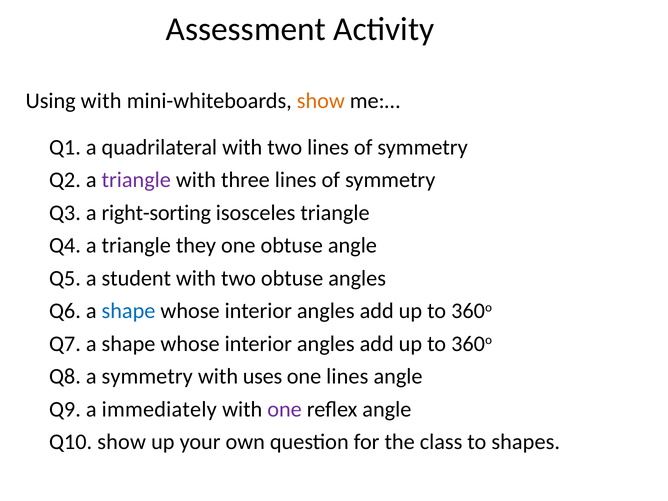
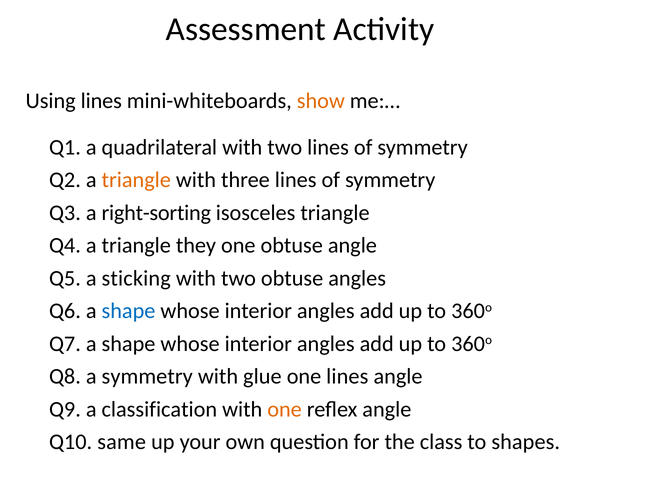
Using with: with -> lines (101, 101)
triangle colour: purple -> orange (136, 180)
student: student -> sticking (136, 278)
uses: uses -> glue (262, 377)
immediately: immediately -> classification (159, 409)
one colour: purple -> orange (285, 409)
Q10 show: show -> same (122, 442)
